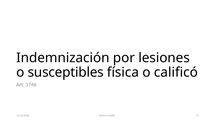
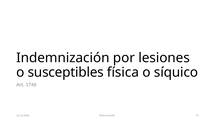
calificó: calificó -> síquico (176, 72)
